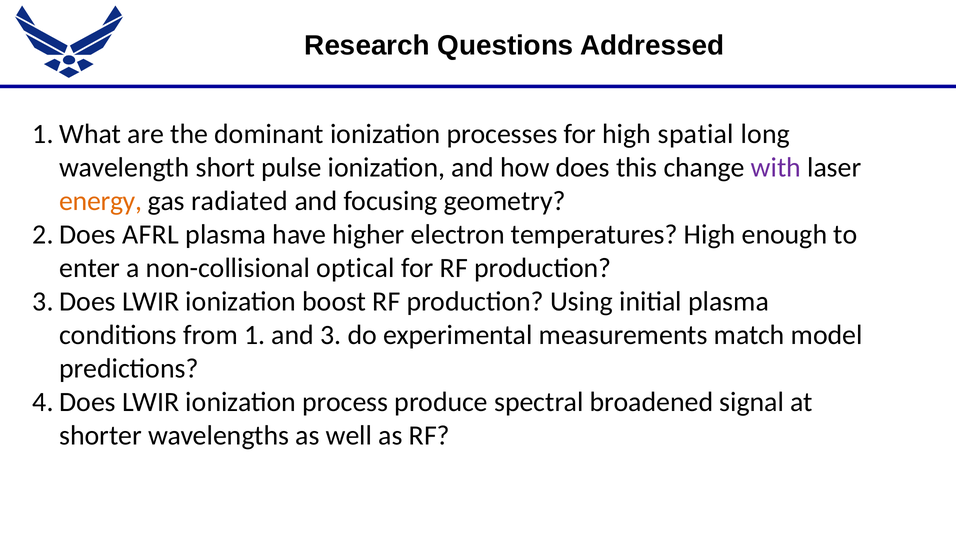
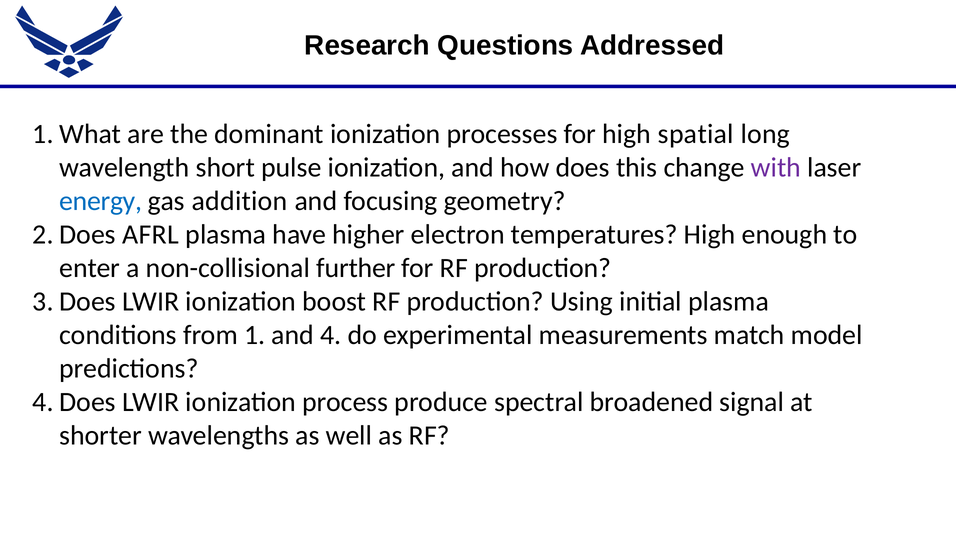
energy colour: orange -> blue (101, 201)
radiated: radiated -> addition (240, 201)
optical: optical -> further (356, 268)
3: 3 -> 4 (331, 335)
